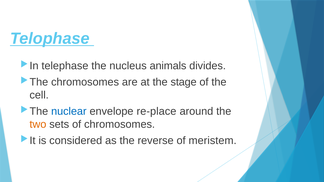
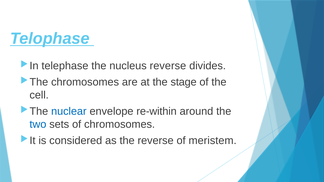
nucleus animals: animals -> reverse (168, 66)
re-place: re-place -> re-within (157, 112)
two colour: orange -> blue (38, 125)
